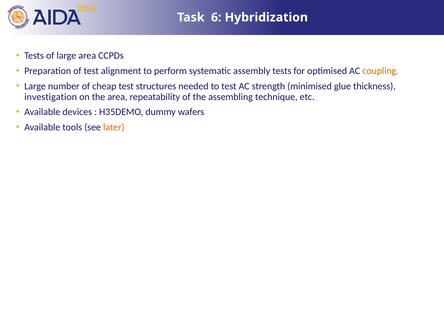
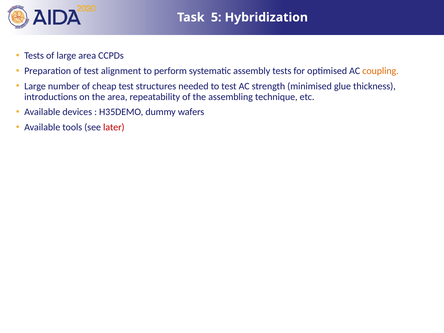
6: 6 -> 5 (216, 17)
investigation: investigation -> introductions (51, 97)
later colour: orange -> red (114, 127)
